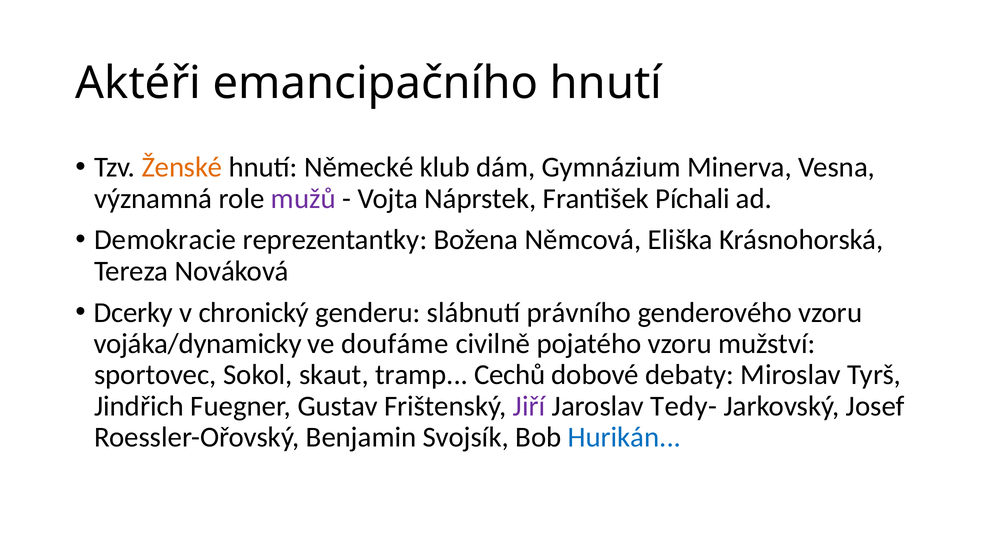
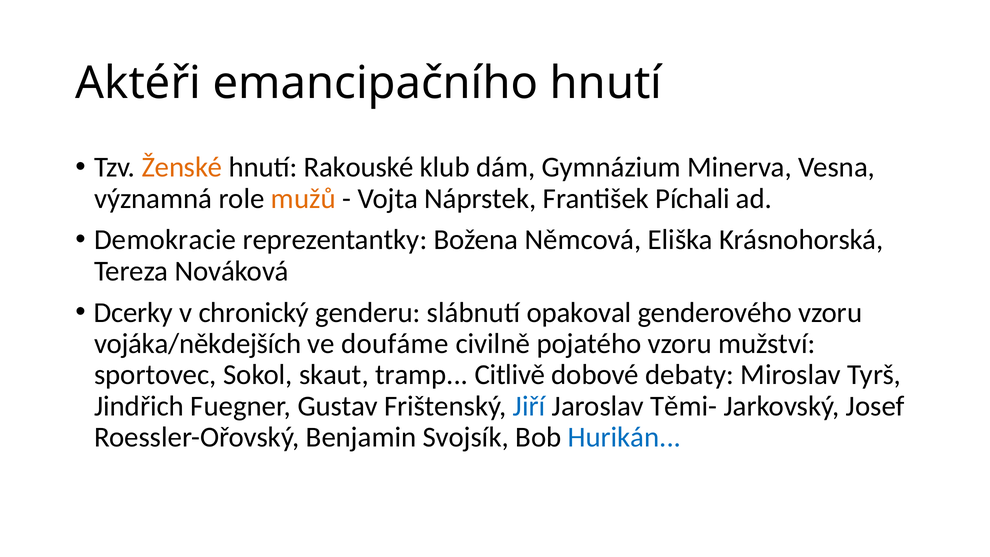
Německé: Německé -> Rakouské (359, 167)
mužů colour: purple -> orange (303, 198)
právního: právního -> opakoval (579, 312)
vojáka/dynamicky: vojáka/dynamicky -> vojáka/někdejších (198, 344)
Cechů: Cechů -> Citlivě (510, 375)
Jiří colour: purple -> blue (529, 406)
Tedy-: Tedy- -> Těmi- (684, 406)
